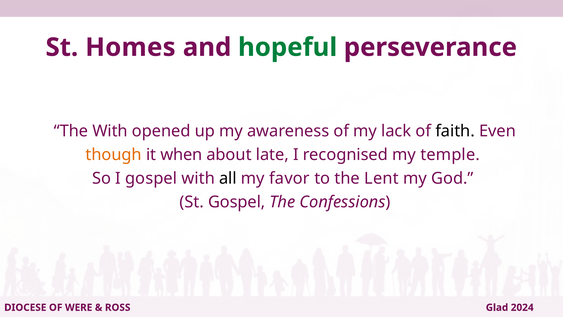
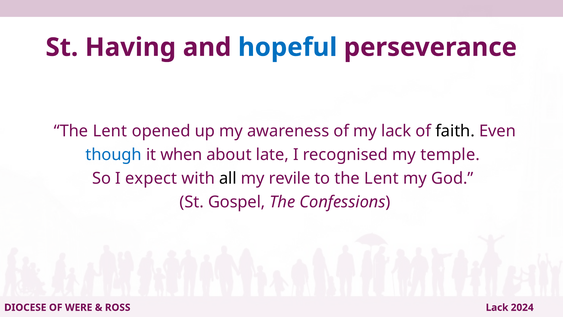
Homes: Homes -> Having (130, 47)
hopeful colour: green -> blue (288, 47)
With: With -> Lent (110, 131)
though colour: orange -> blue (114, 155)
I gospel: gospel -> expect (151, 178)
favor: favor -> revile (290, 178)
ROSS Glad: Glad -> Lack (497, 307)
